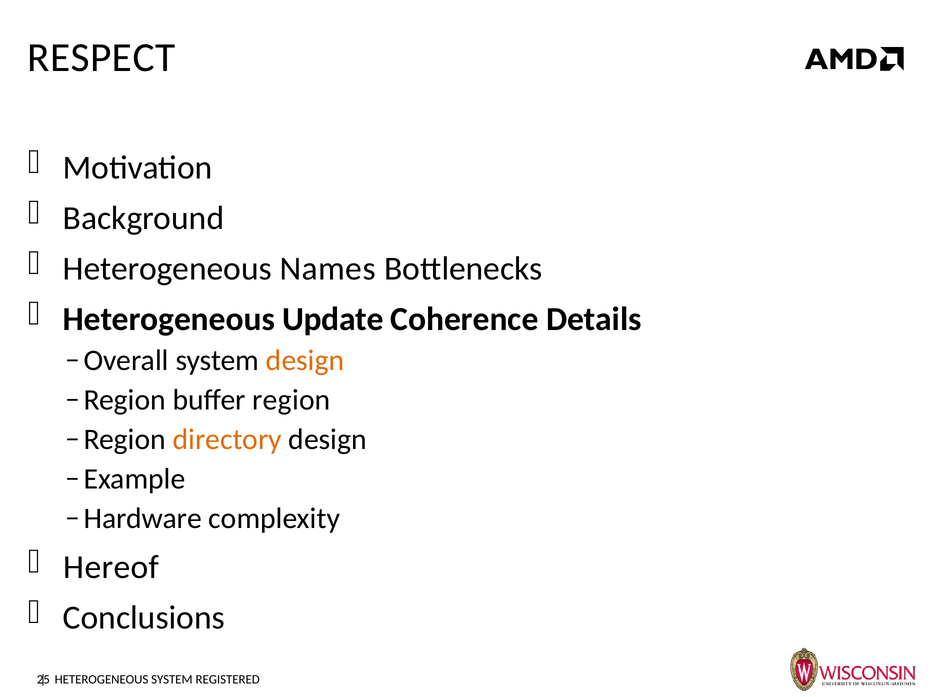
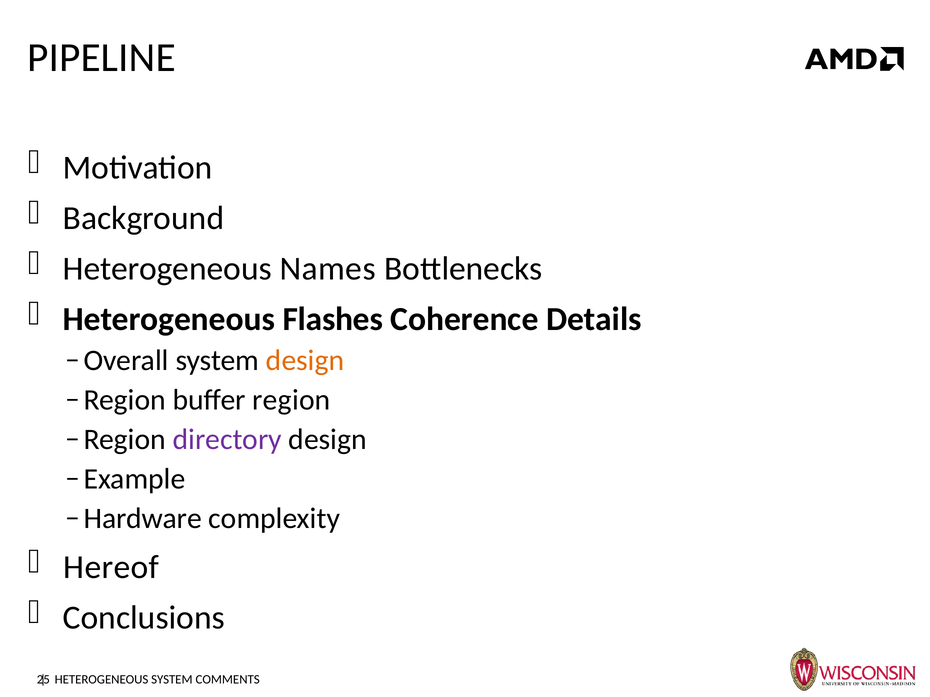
RESPECT: RESPECT -> PIPELINE (101, 57)
Update: Update -> Flashes (333, 319)
directory colour: orange -> purple (227, 440)
REGISTERED: REGISTERED -> COMMENTS (228, 680)
